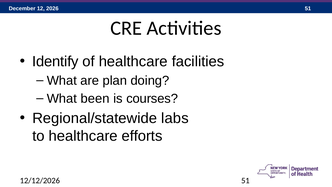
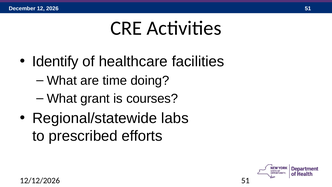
plan: plan -> time (115, 80)
been: been -> grant (95, 99)
to healthcare: healthcare -> prescribed (83, 136)
